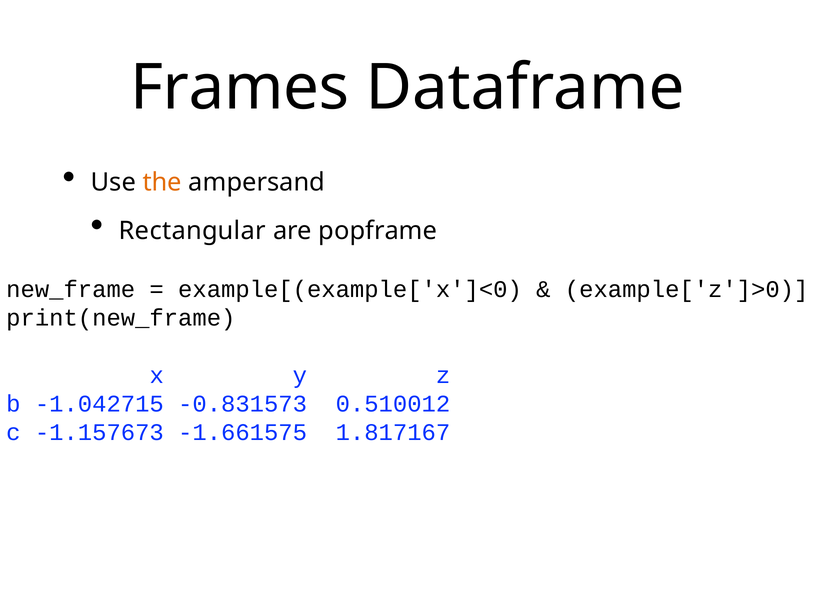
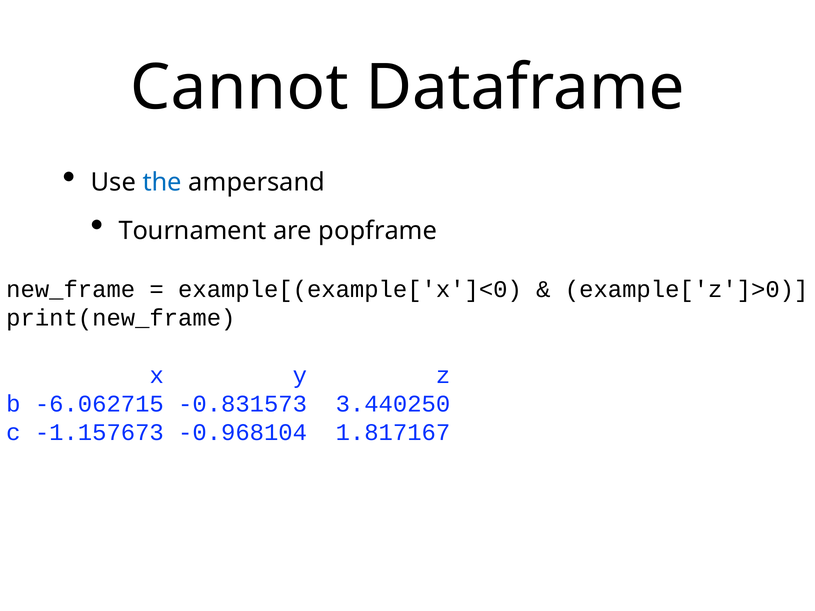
Frames: Frames -> Cannot (239, 88)
the colour: orange -> blue (162, 183)
Rectangular: Rectangular -> Tournament (193, 231)
-1.042715: -1.042715 -> -6.062715 (99, 404)
0.510012: 0.510012 -> 3.440250 (393, 404)
-1.661575: -1.661575 -> -0.968104 (243, 433)
